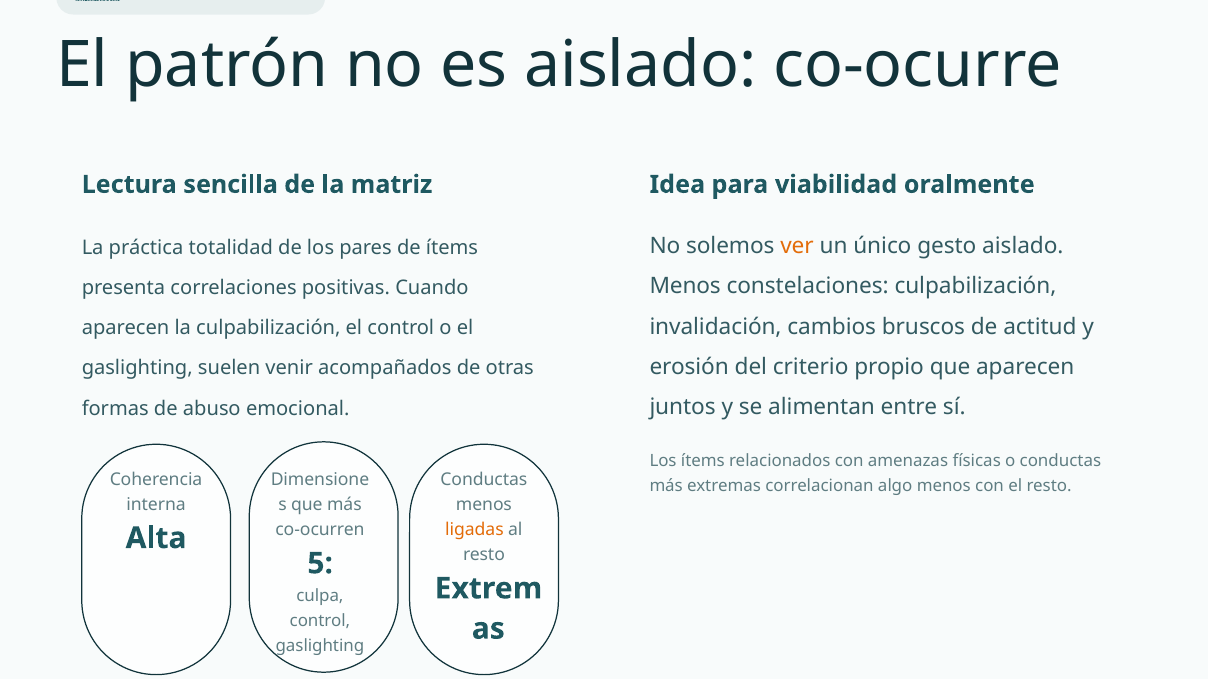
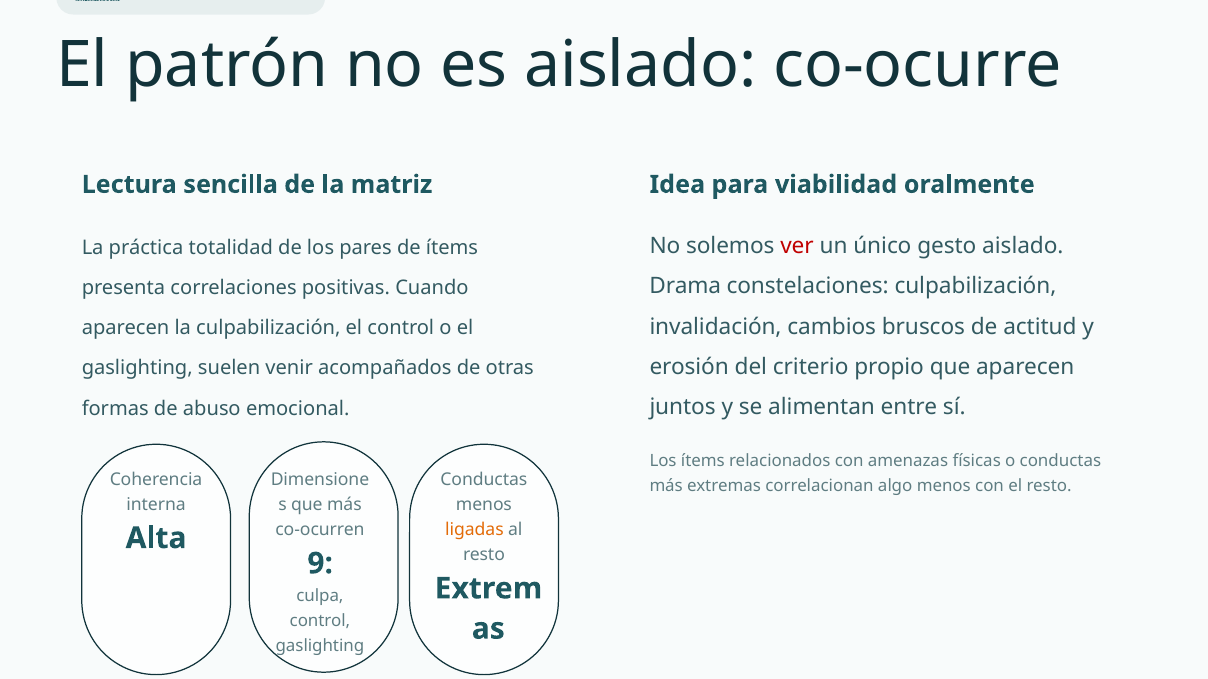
ver colour: orange -> red (797, 246)
Menos: Menos -> Drama (685, 287)
5: 5 -> 9 (320, 564)
